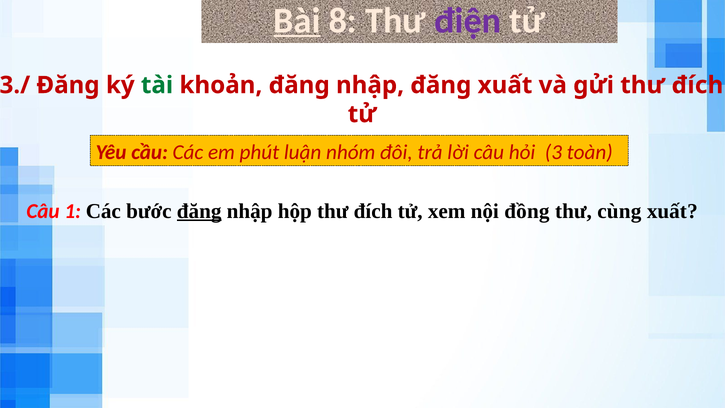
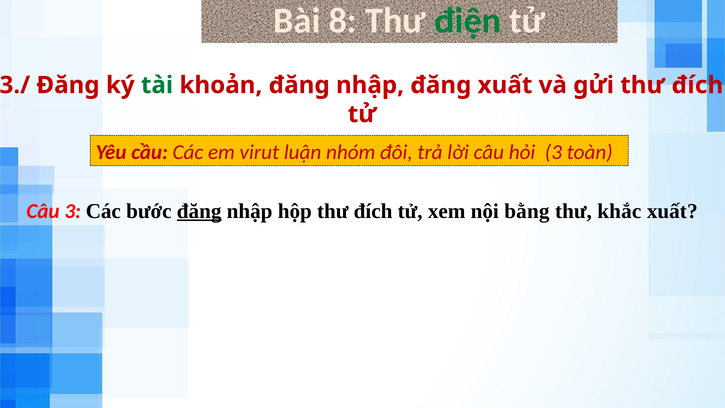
Bài underline: present -> none (297, 21)
điện colour: purple -> green (468, 21)
phút: phút -> virut (259, 152)
Câu 1: 1 -> 3 (73, 211)
đồng: đồng -> bằng (527, 211)
cùng: cùng -> khắc (619, 211)
